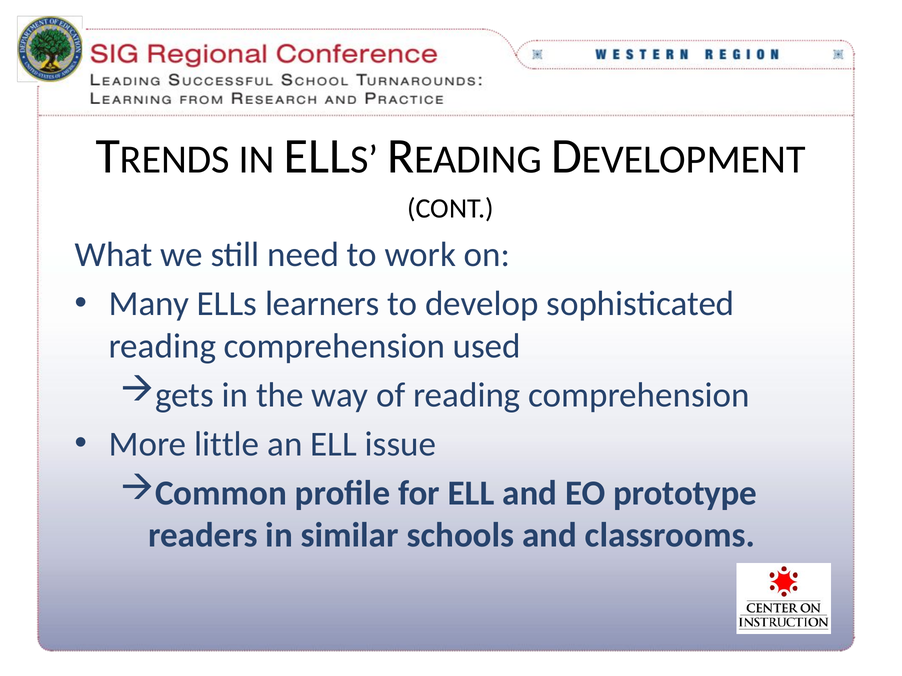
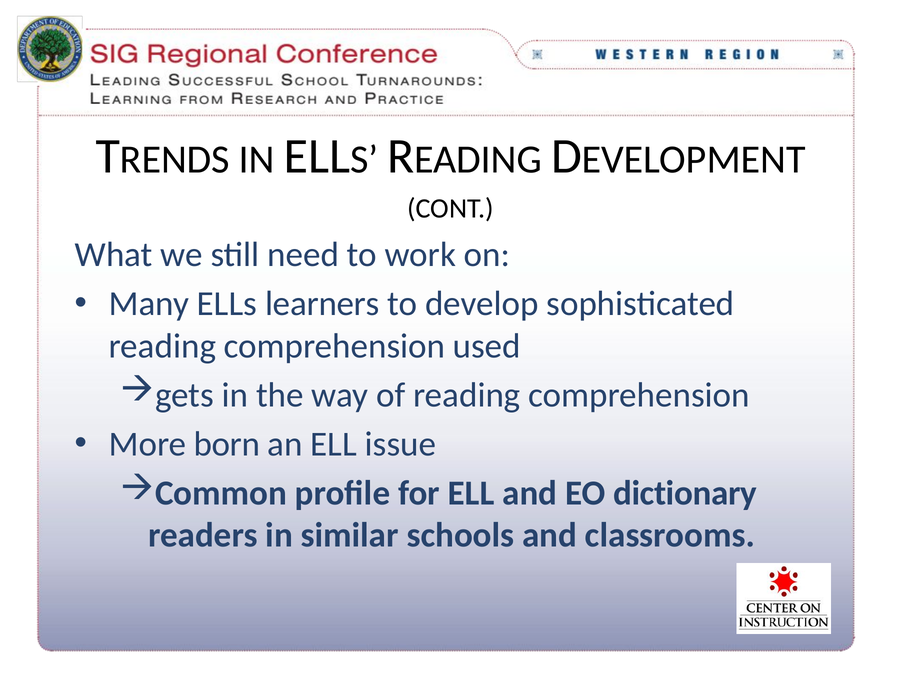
little: little -> born (227, 445)
prototype: prototype -> dictionary (685, 494)
